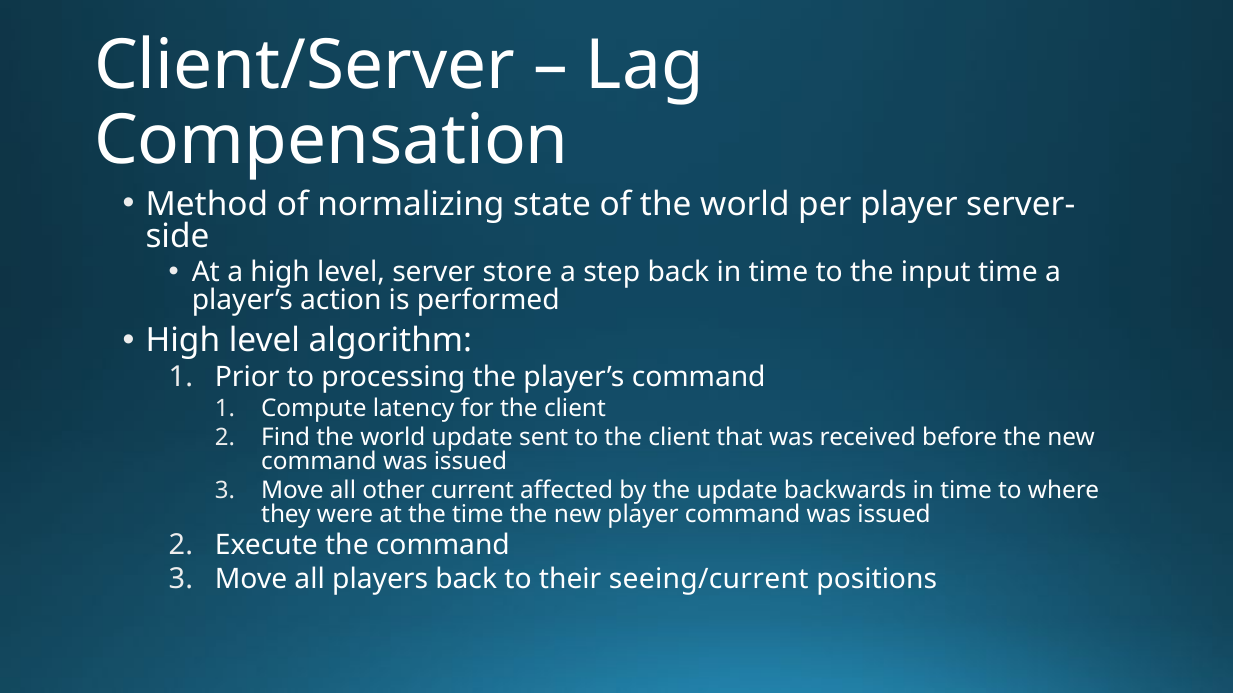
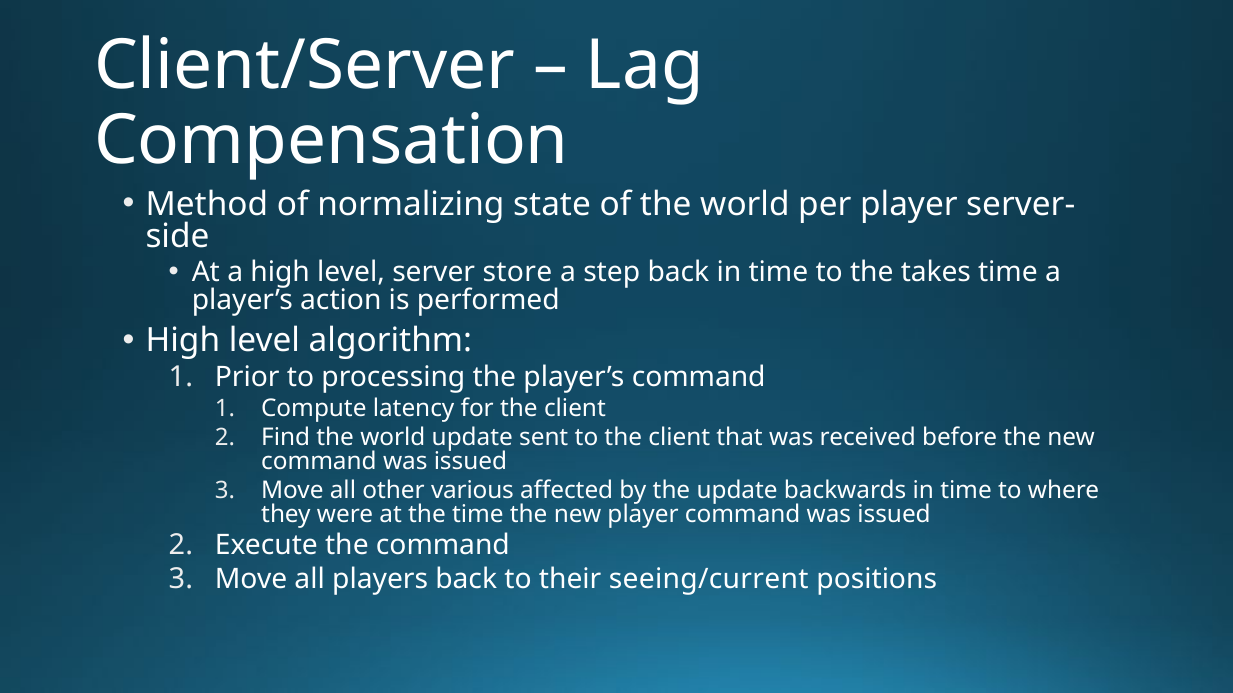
input: input -> takes (936, 273)
current: current -> various (472, 491)
